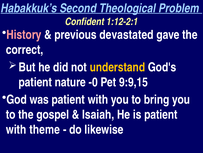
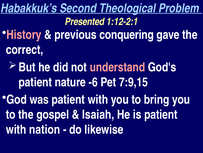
Confident: Confident -> Presented (85, 22)
devastated: devastated -> conquering (127, 35)
understand colour: yellow -> pink (117, 67)
-0: -0 -> -6 (93, 82)
9:9,15: 9:9,15 -> 7:9,15 (133, 82)
theme: theme -> nation (45, 129)
